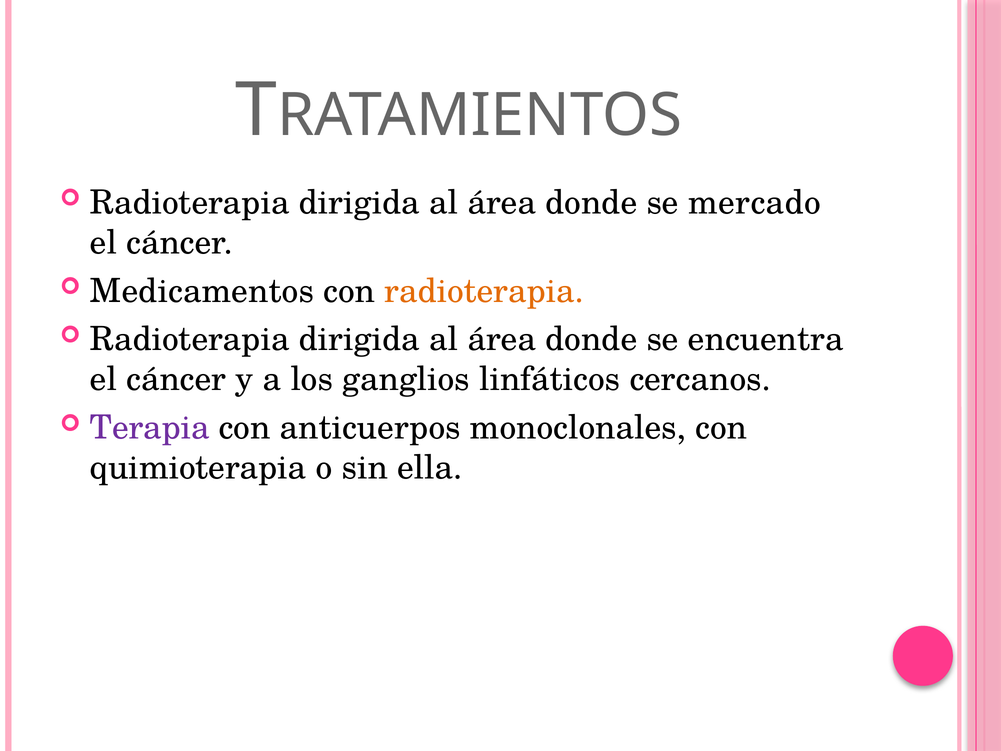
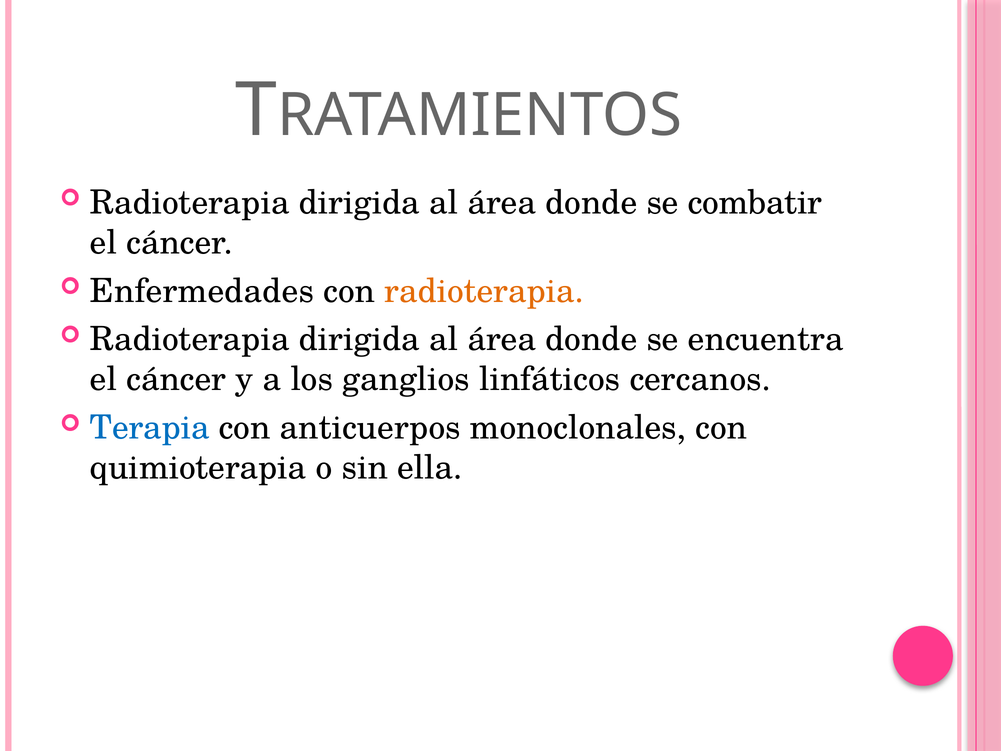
mercado: mercado -> combatir (755, 202)
Medicamentos: Medicamentos -> Enfermedades (202, 291)
Terapia colour: purple -> blue (150, 428)
